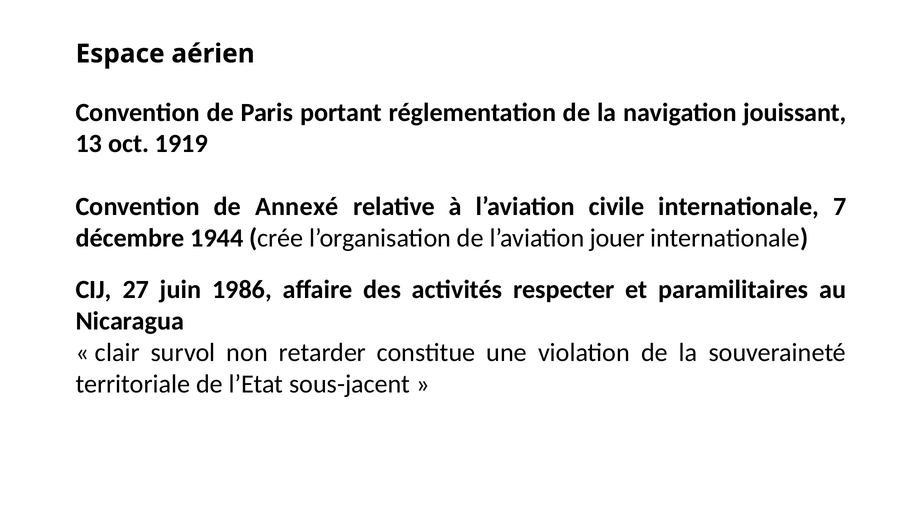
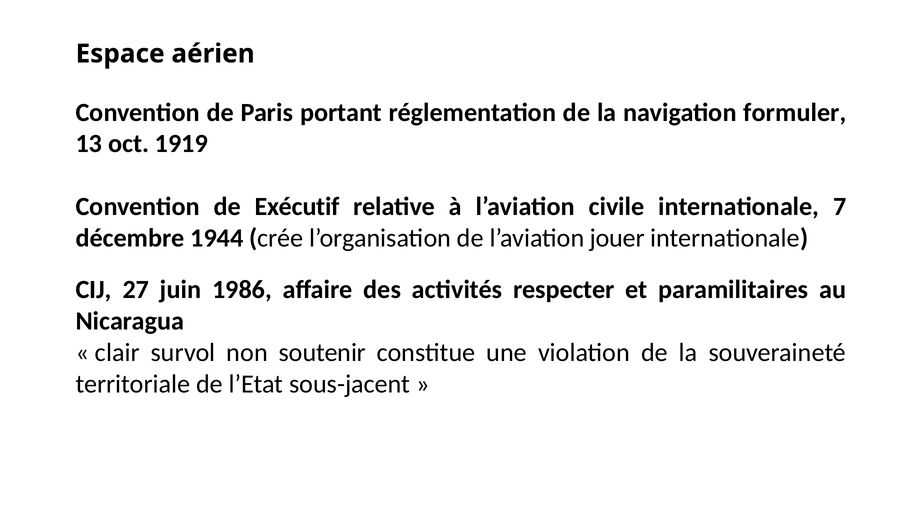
jouissant: jouissant -> formuler (795, 112)
Annexé: Annexé -> Exécutif (297, 207)
retarder: retarder -> soutenir (322, 353)
